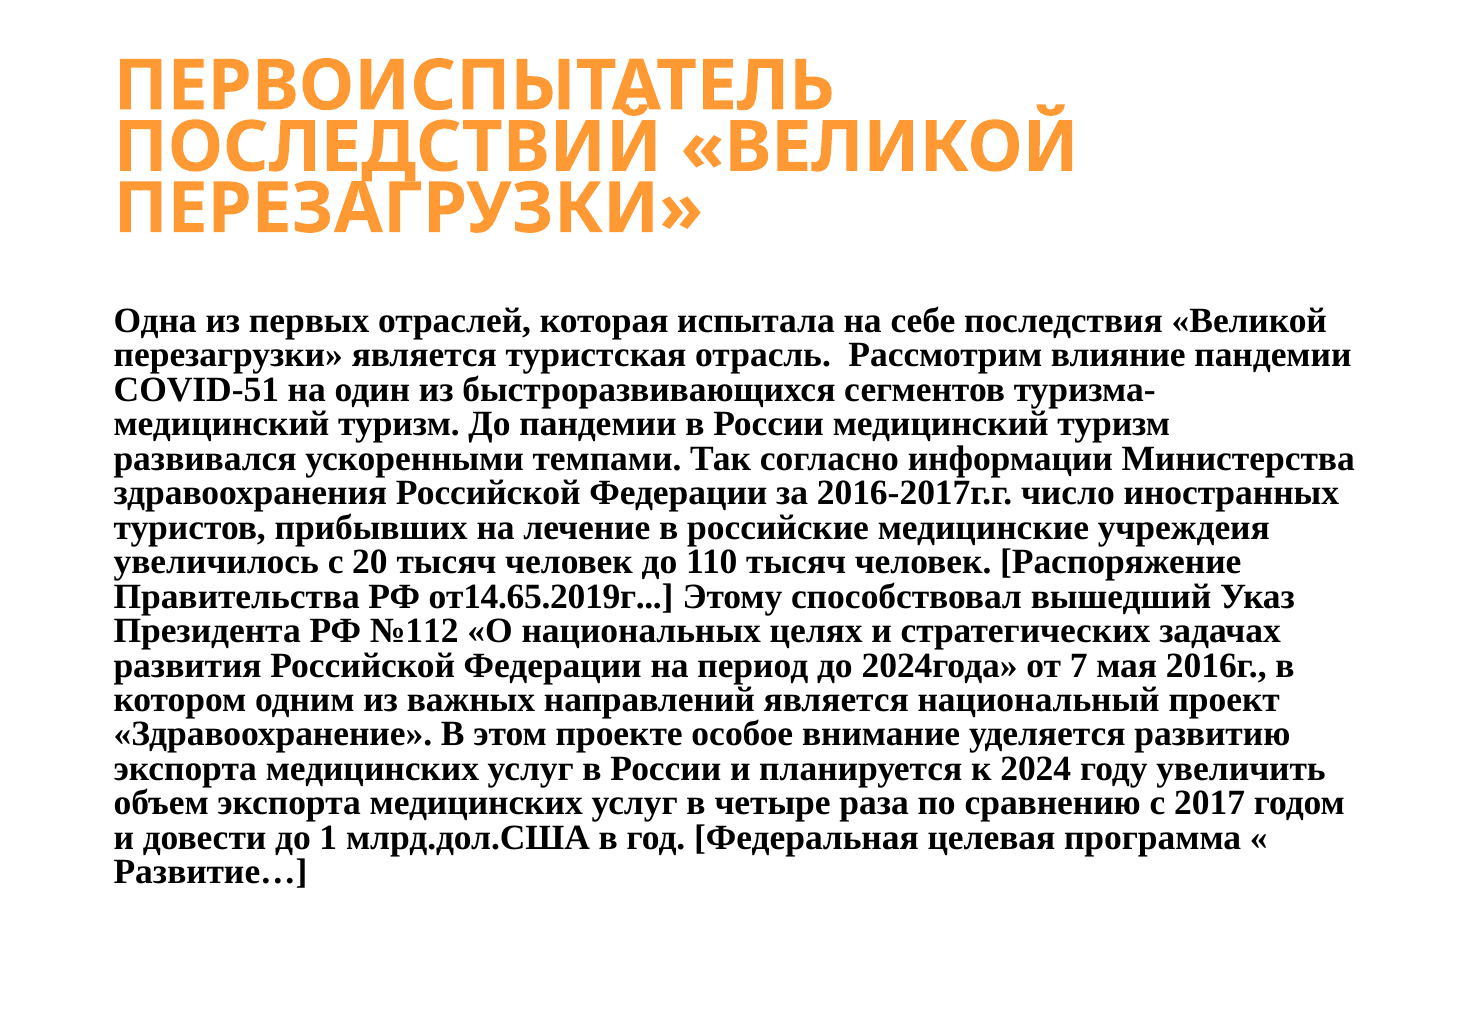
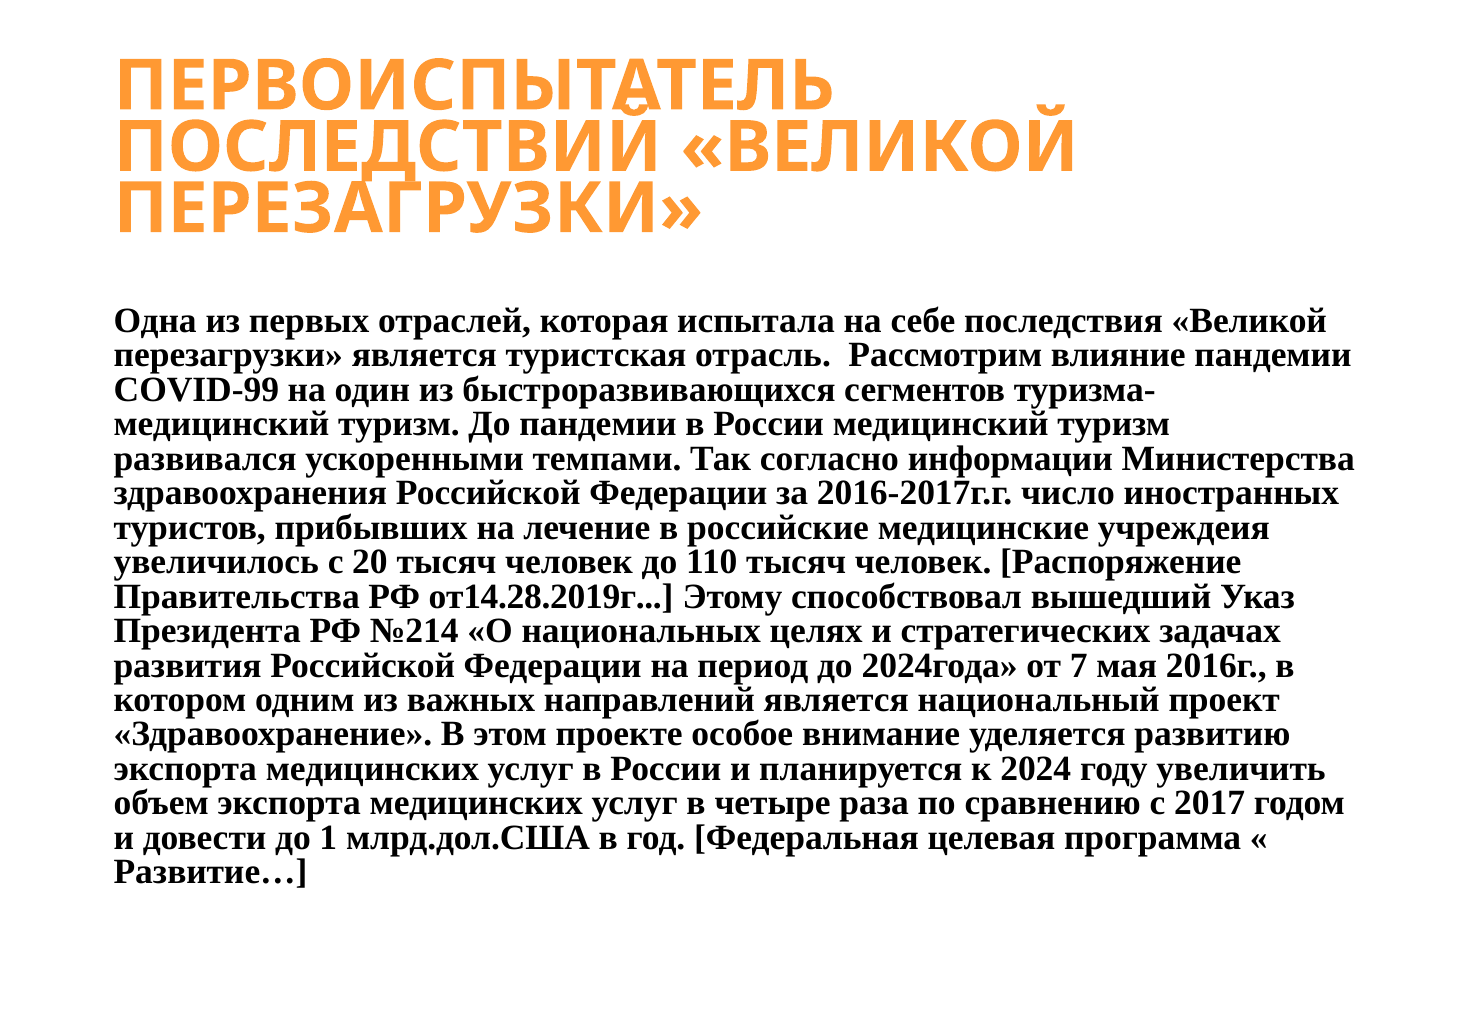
СOVID-51: СOVID-51 -> СOVID-99 (196, 390)
от14.65.2019г: от14.65.2019г -> от14.28.2019г (551, 597)
№112: №112 -> №214 (414, 631)
